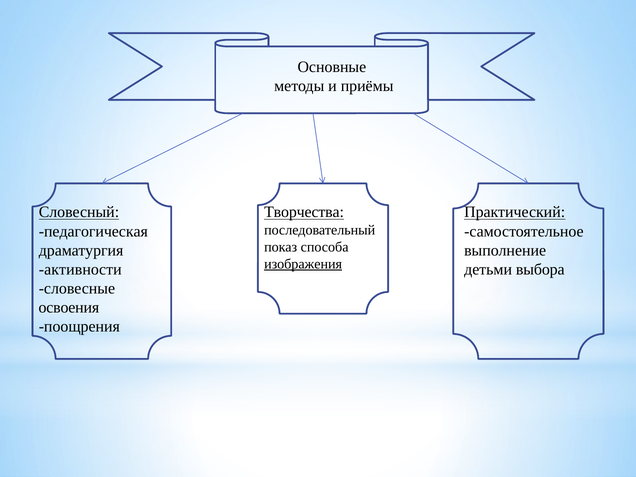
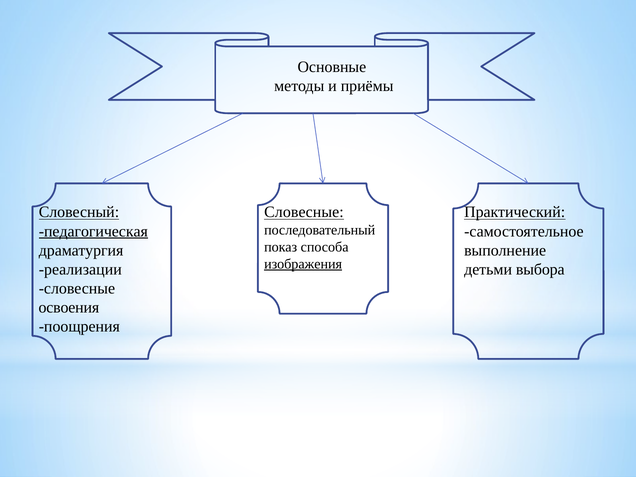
Творчества: Творчества -> Словесные (304, 212)
педагогическая underline: none -> present (93, 231)
активности: активности -> реализации (80, 269)
